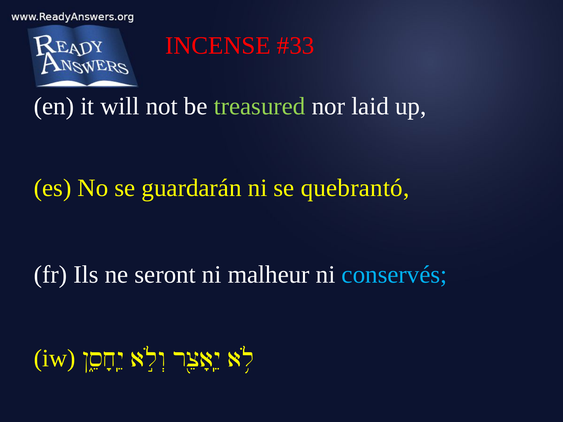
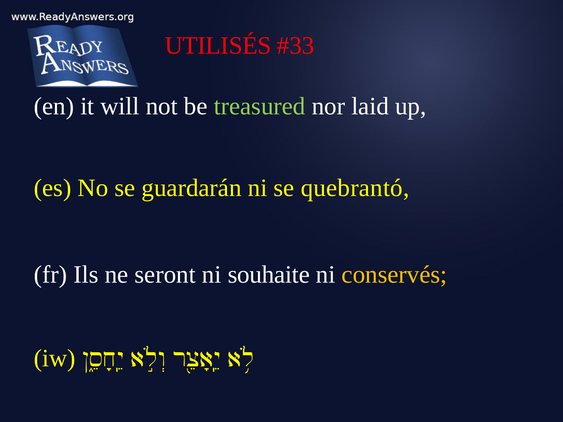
INCENSE: INCENSE -> UTILISÉS (218, 46)
malheur: malheur -> souhaite (269, 275)
conservés colour: light blue -> yellow (394, 275)
